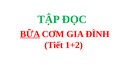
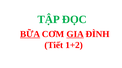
GIA underline: none -> present (75, 34)
